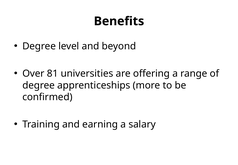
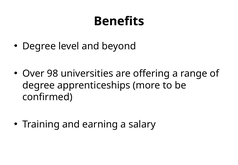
81: 81 -> 98 (53, 73)
